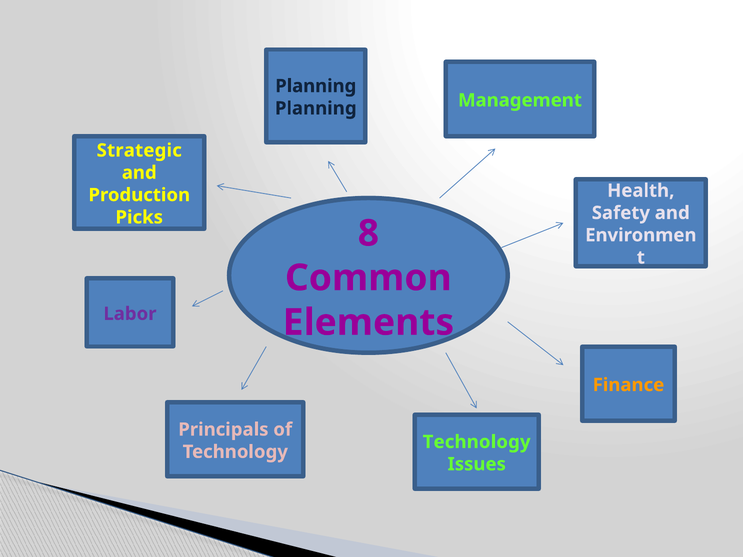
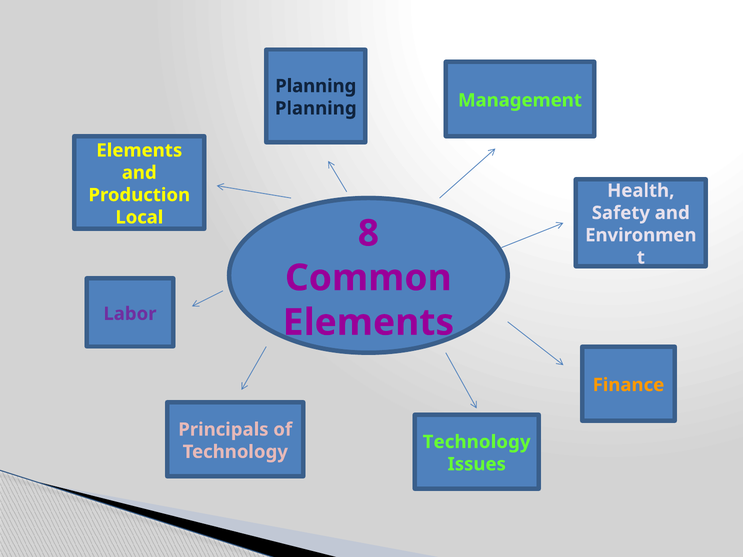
Strategic: Strategic -> Elements (139, 151)
Picks: Picks -> Local (139, 217)
